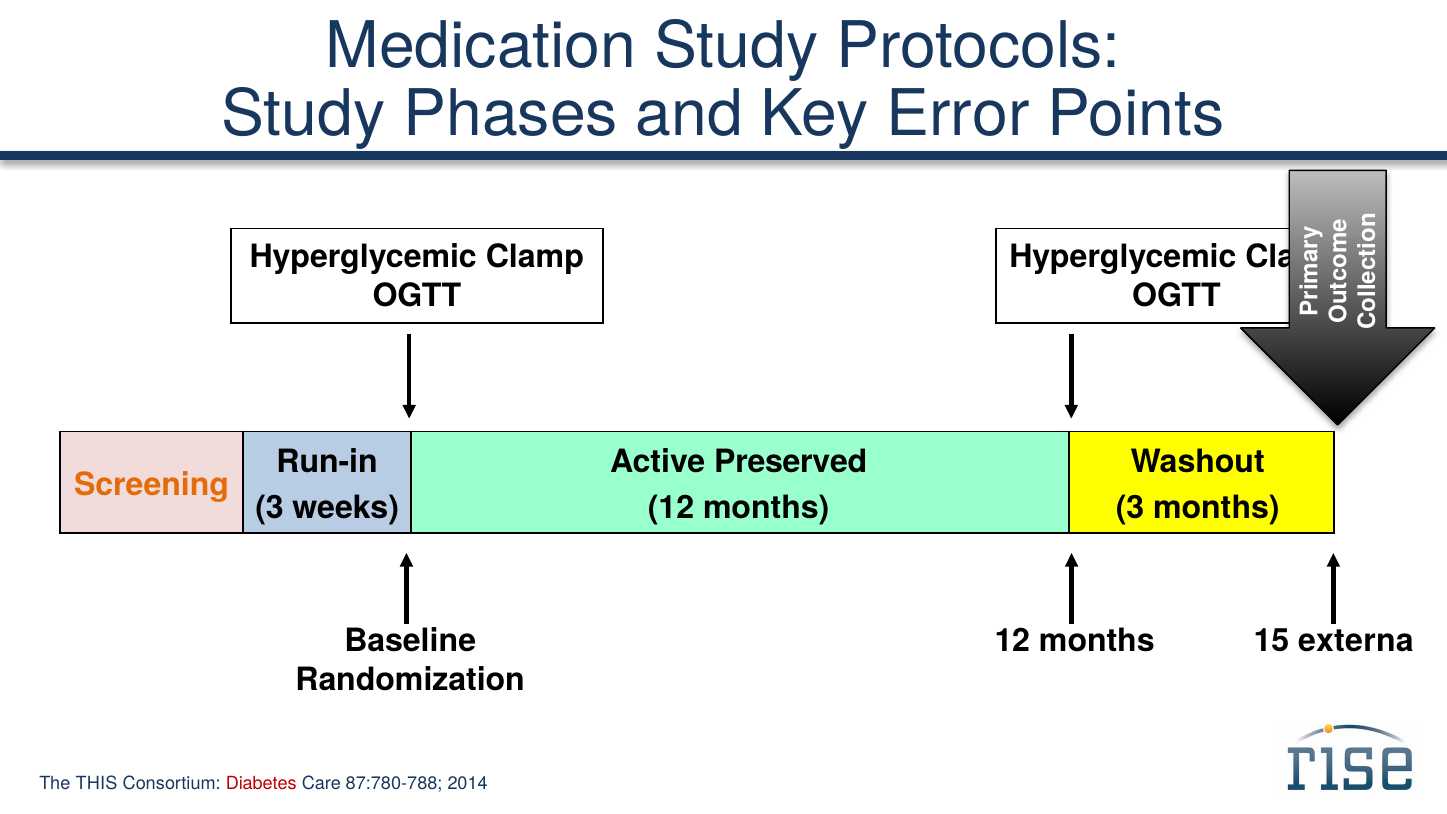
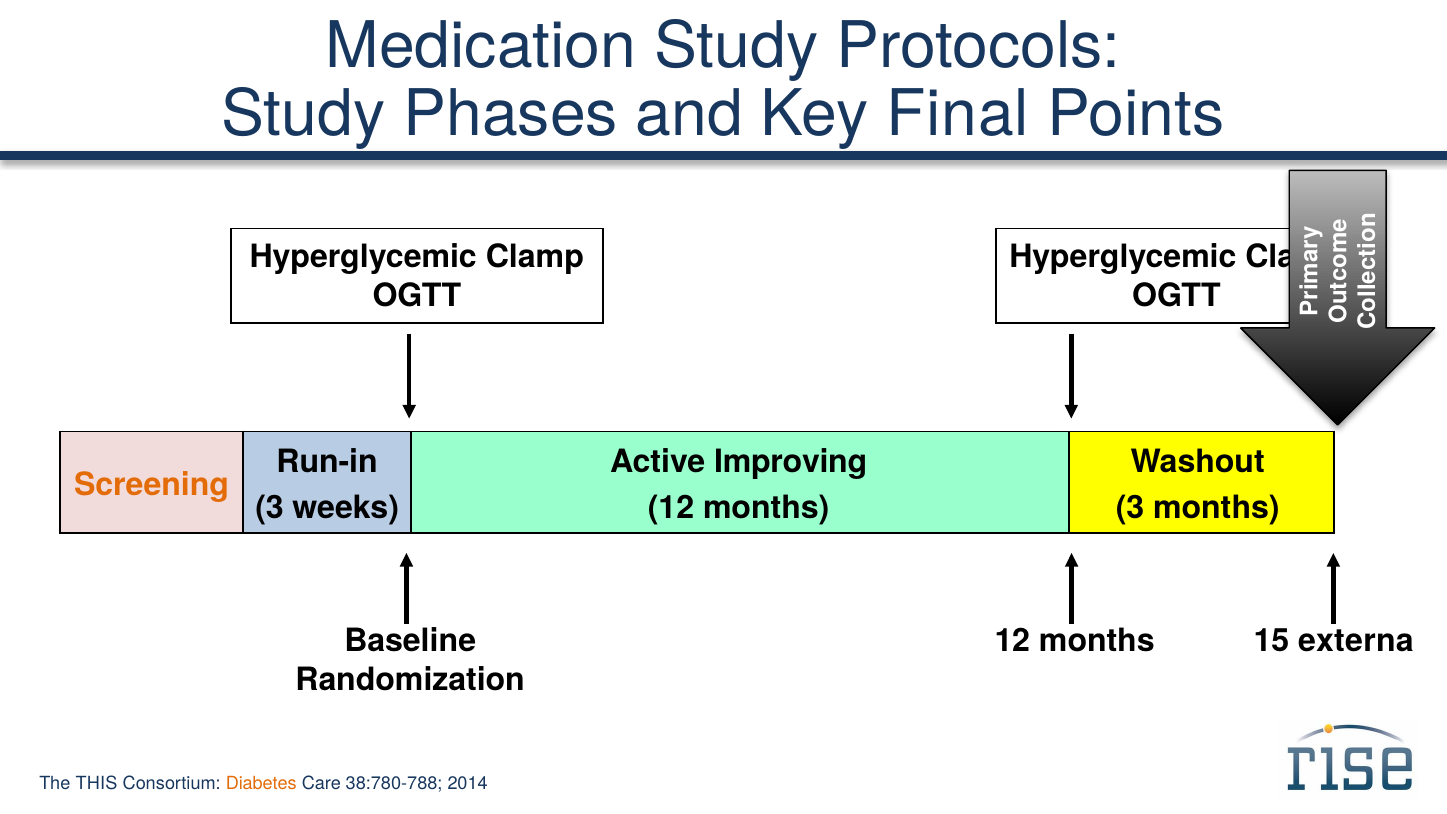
Error: Error -> Final (958, 115)
Preserved: Preserved -> Improving (791, 462)
Diabetes colour: red -> orange (261, 783)
87:780-788: 87:780-788 -> 38:780-788 (394, 783)
